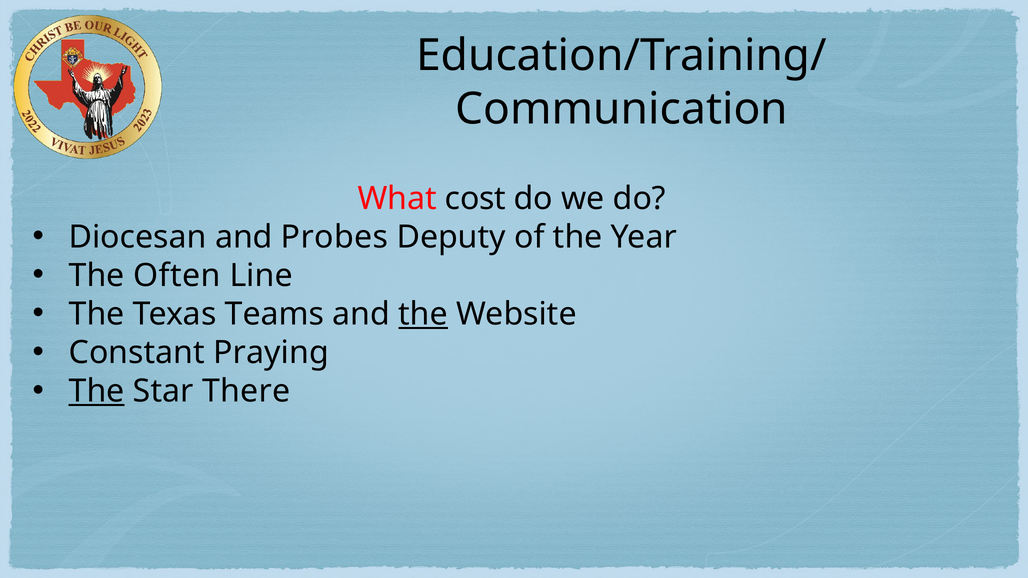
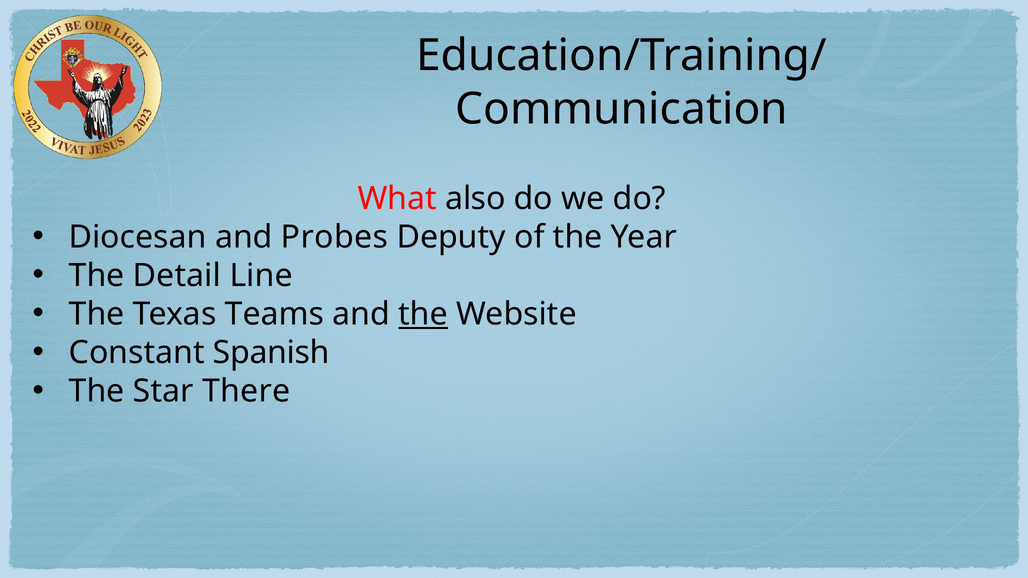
cost: cost -> also (475, 199)
Often: Often -> Detail (177, 276)
Praying: Praying -> Spanish (271, 353)
The underline: present -> none (97, 391)
